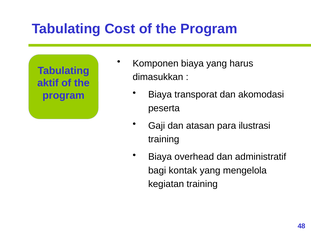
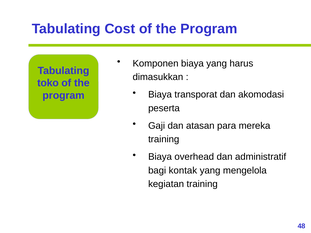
aktif: aktif -> toko (48, 83)
ilustrasi: ilustrasi -> mereka (255, 126)
